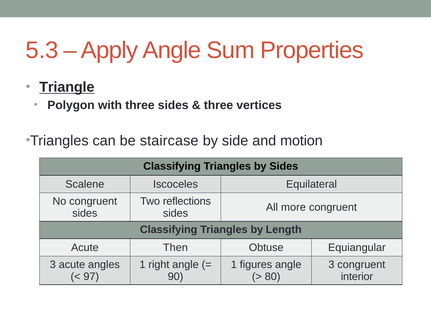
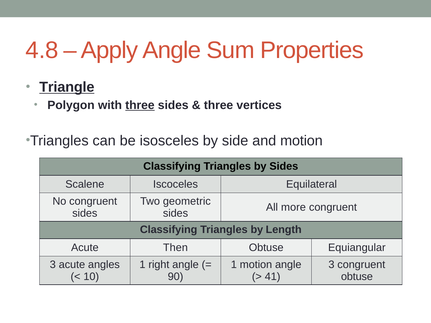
5.3: 5.3 -> 4.8 (42, 50)
three underline: none -> present (140, 105)
staircase: staircase -> isosceles (169, 141)
reflections: reflections -> geometric (187, 201)
1 figures: figures -> motion (256, 265)
97: 97 -> 10 (91, 277)
80: 80 -> 41 (273, 277)
interior: interior -> obtuse (357, 277)
